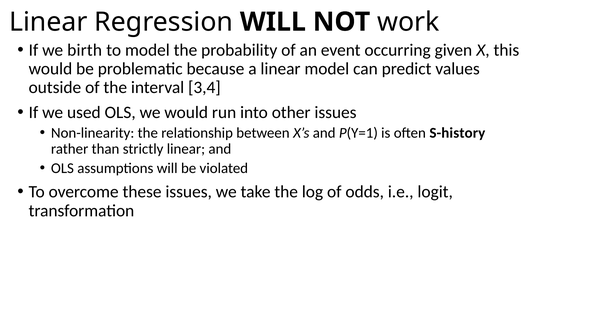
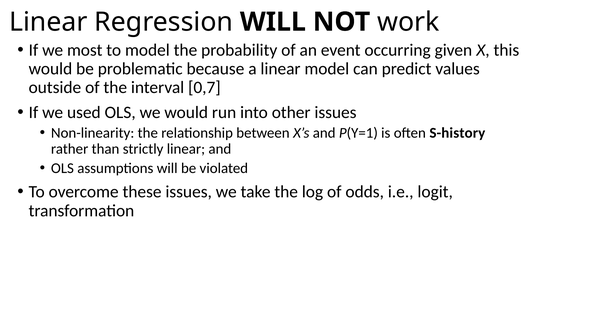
birth: birth -> most (85, 50)
3,4: 3,4 -> 0,7 (204, 88)
